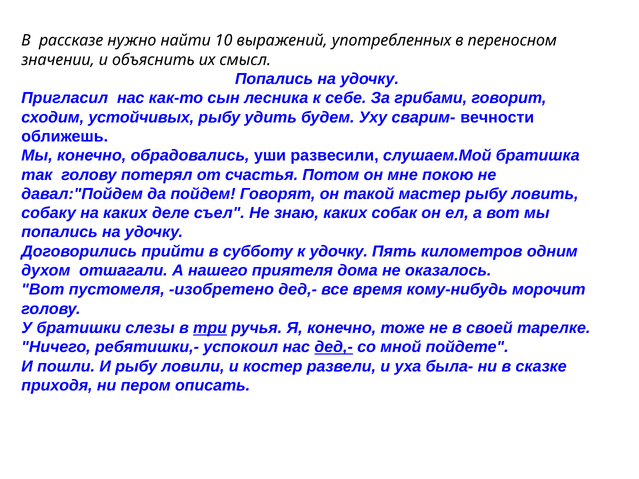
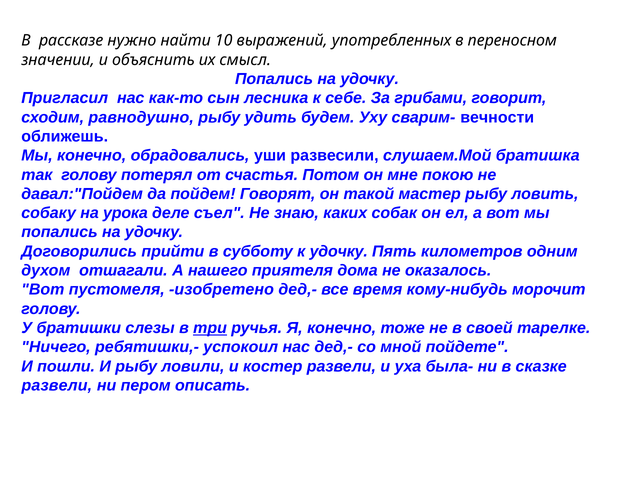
устойчивых: устойчивых -> равнодушно (141, 117)
на каких: каких -> урока (125, 213)
дед,- underline: present -> none (334, 347)
приходя: приходя -> развели (57, 386)
